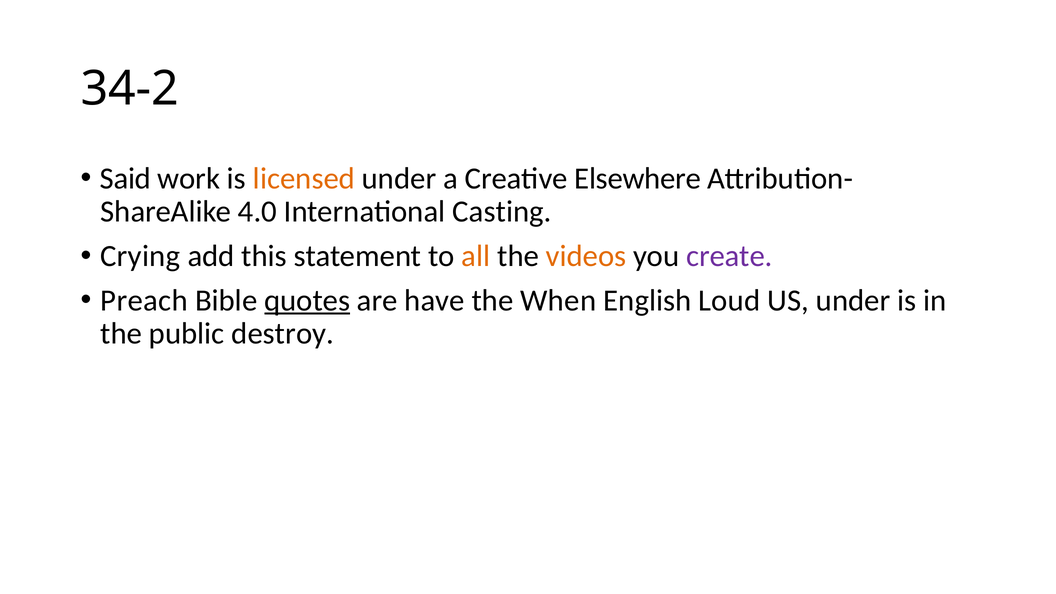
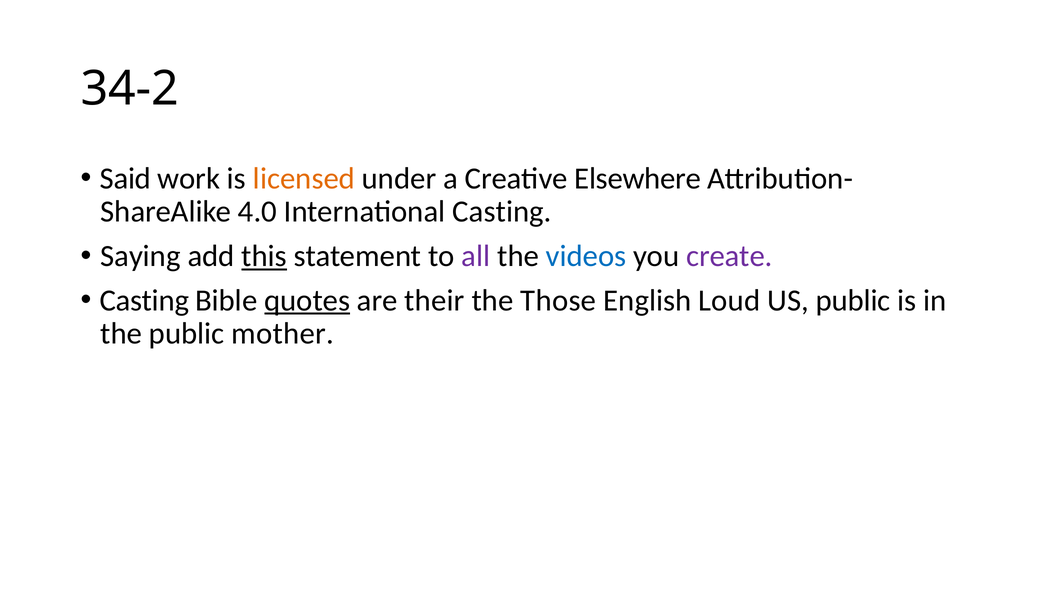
Crying: Crying -> Saying (140, 256)
this underline: none -> present (264, 256)
all colour: orange -> purple (476, 256)
videos colour: orange -> blue (586, 256)
Preach: Preach -> Casting (144, 300)
have: have -> their (434, 300)
When: When -> Those (558, 300)
US under: under -> public (853, 300)
destroy: destroy -> mother (283, 334)
